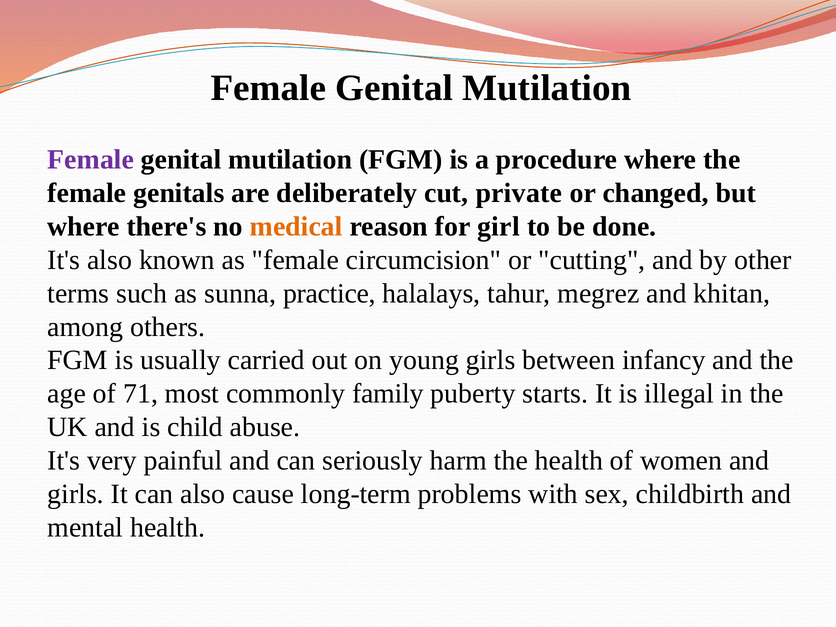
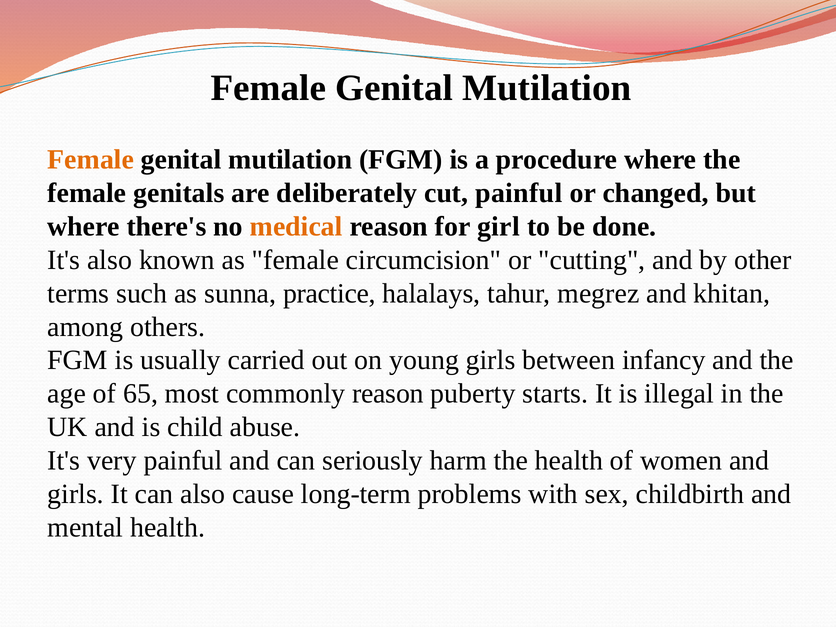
Female colour: purple -> orange (91, 160)
cut private: private -> painful (519, 193)
71: 71 -> 65 (141, 394)
commonly family: family -> reason (388, 394)
